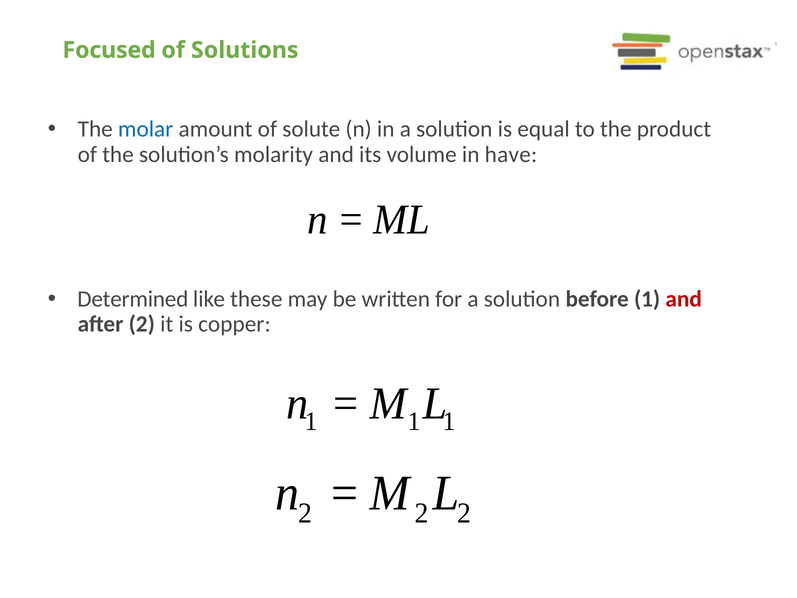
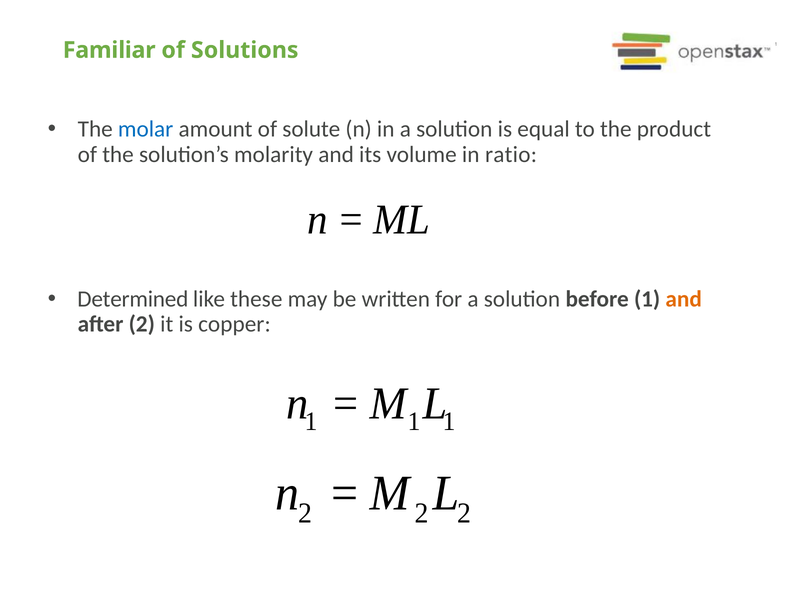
Focused: Focused -> Familiar (109, 50)
have: have -> ratio (511, 154)
and colour: red -> orange (684, 299)
